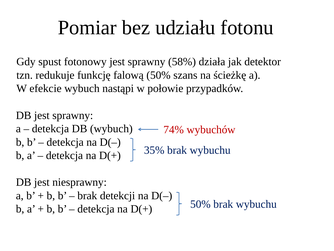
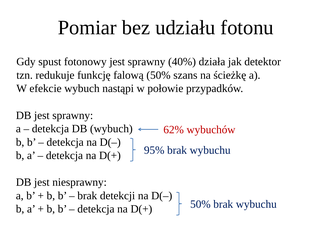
58%: 58% -> 40% (182, 62)
74%: 74% -> 62% (174, 129)
35%: 35% -> 95% (154, 150)
